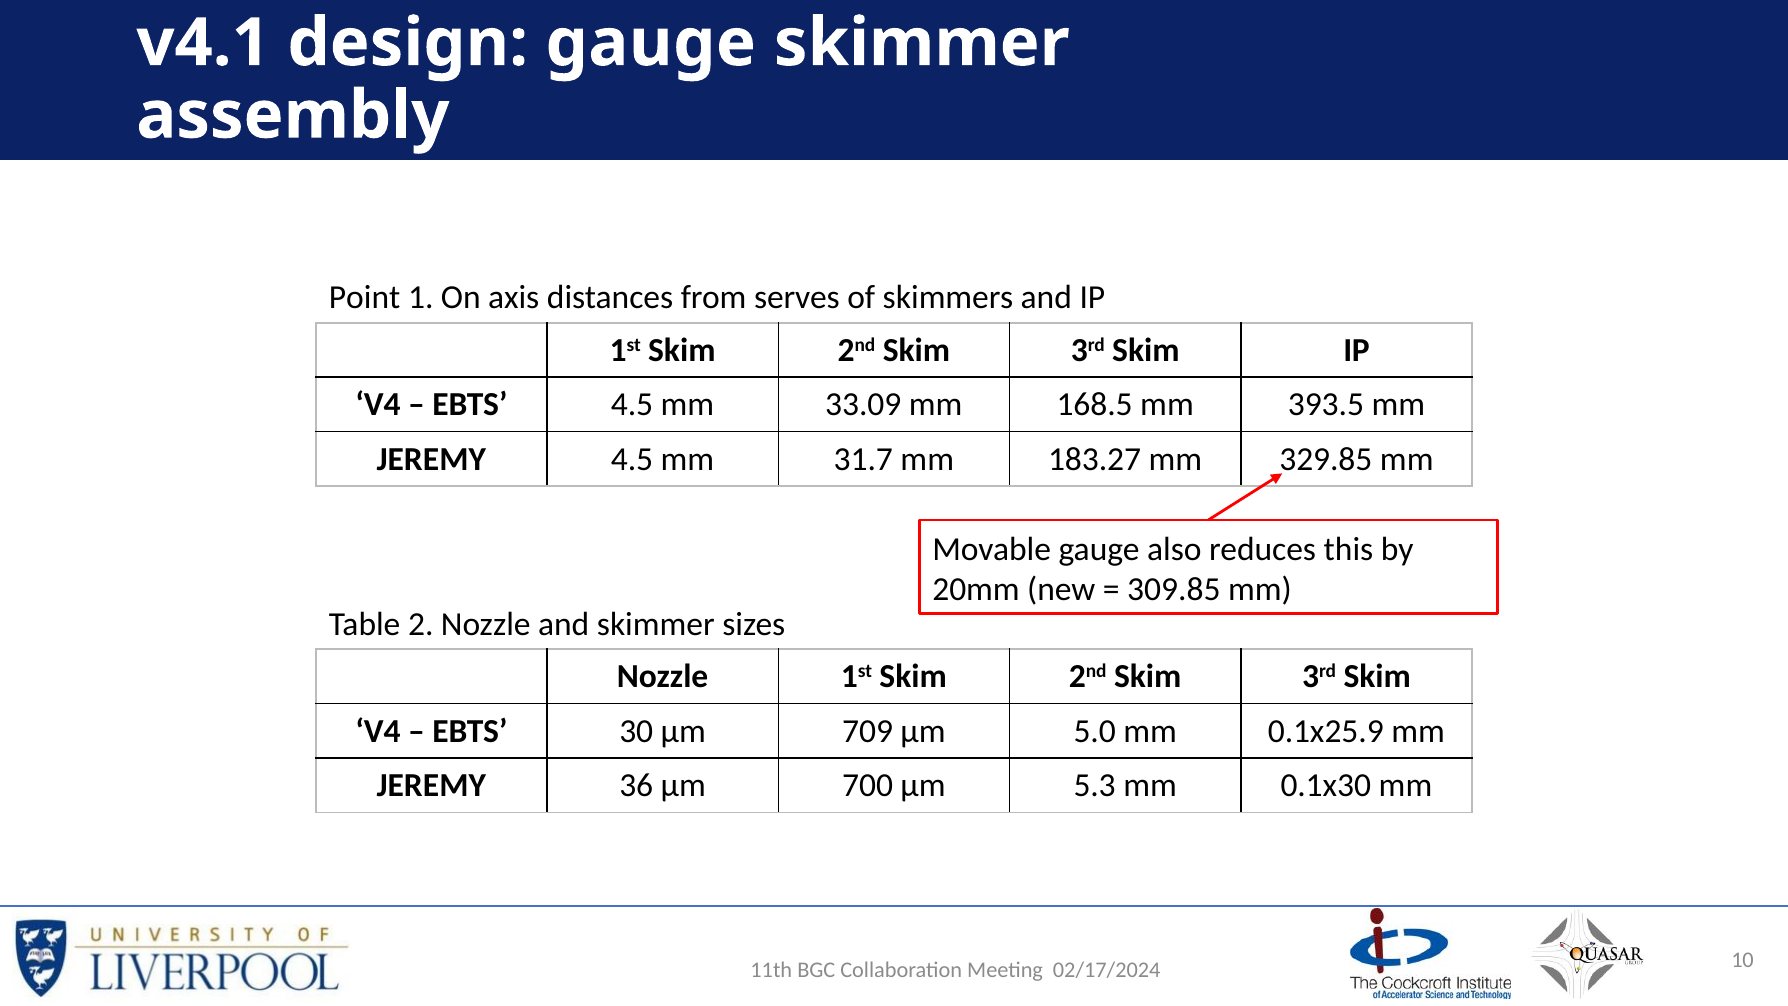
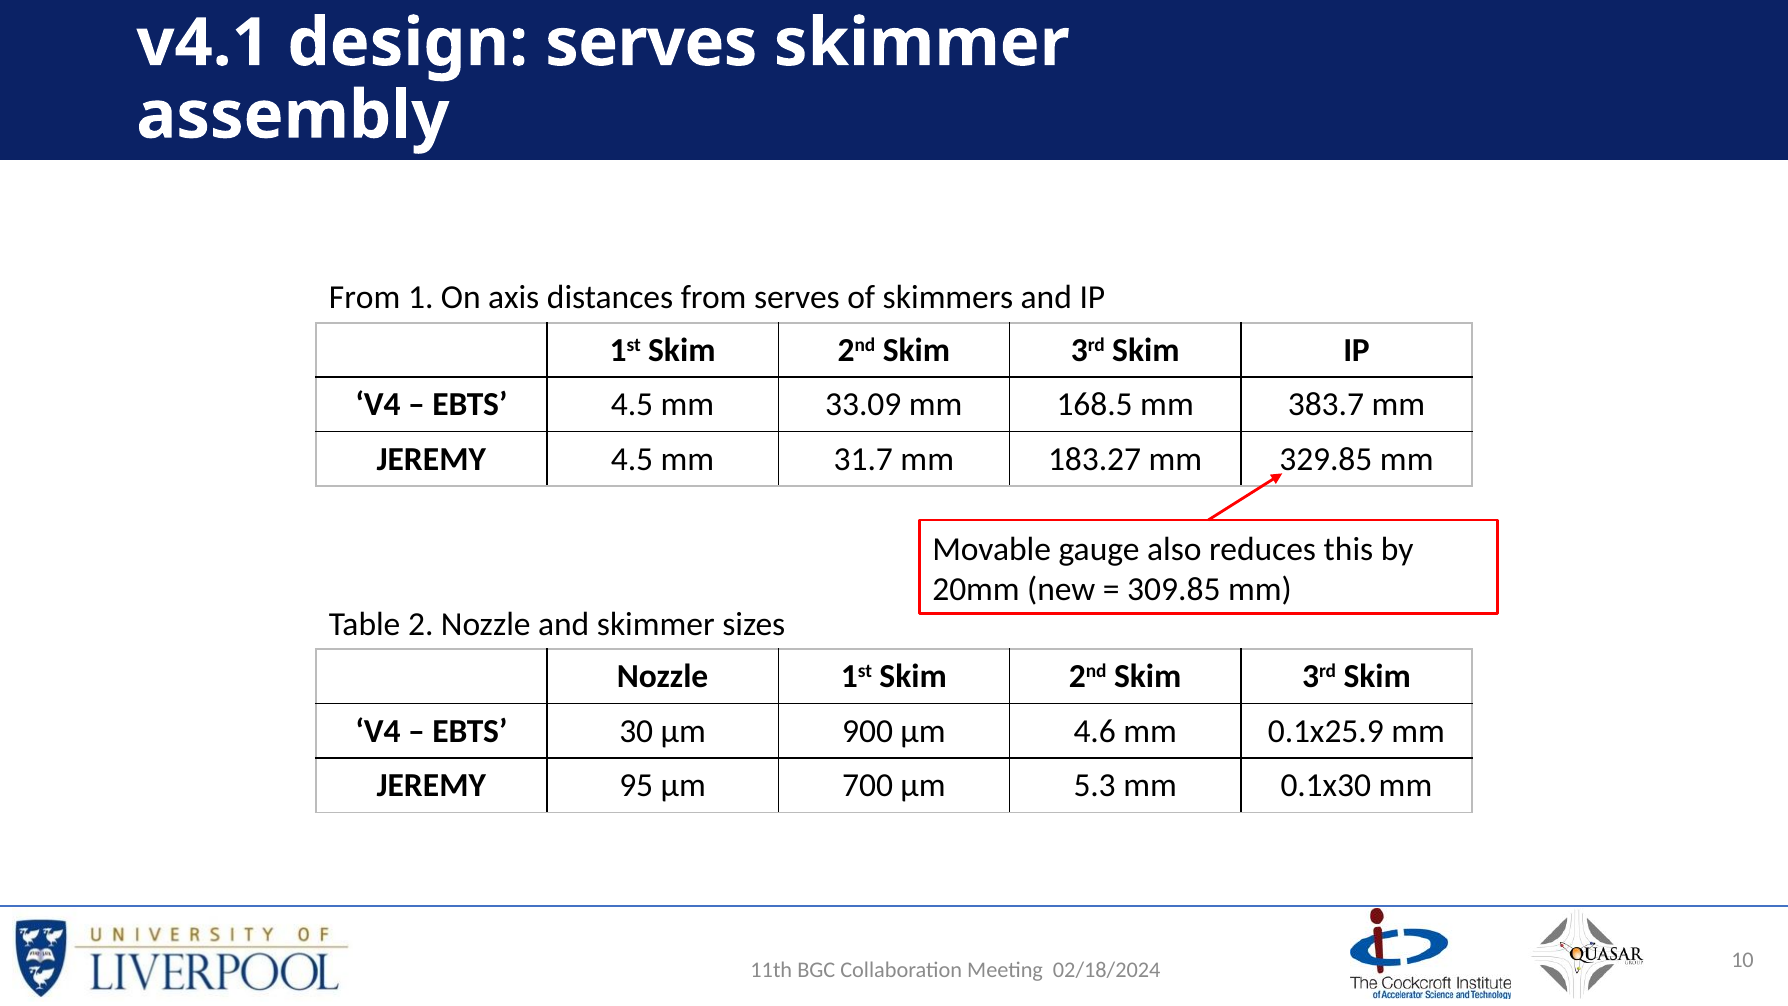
design gauge: gauge -> serves (651, 43)
Point: Point -> From (365, 298)
393.5: 393.5 -> 383.7 (1326, 405)
709: 709 -> 900 (868, 731)
5.0: 5.0 -> 4.6 (1095, 731)
36: 36 -> 95 (636, 785)
02/17/2024: 02/17/2024 -> 02/18/2024 (1107, 970)
